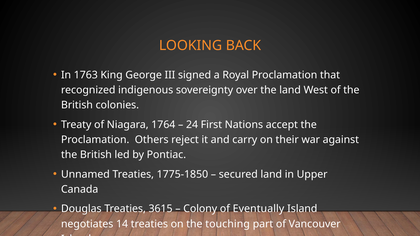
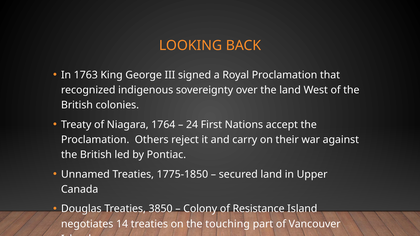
3615: 3615 -> 3850 (161, 209)
Eventually: Eventually -> Resistance (259, 209)
